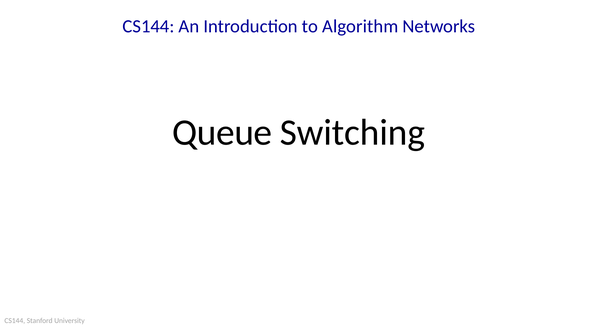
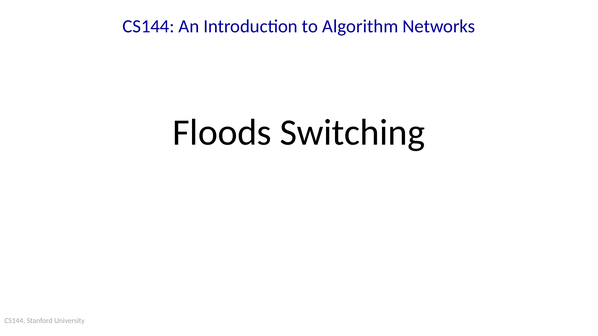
Queue: Queue -> Floods (222, 133)
